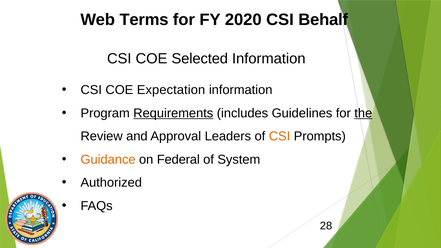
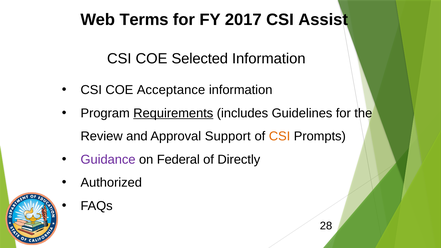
2020: 2020 -> 2017 (243, 20)
Behalf: Behalf -> Assist (323, 20)
Expectation: Expectation -> Acceptance (171, 90)
the underline: present -> none (363, 113)
Leaders: Leaders -> Support (228, 136)
Guidance colour: orange -> purple (108, 160)
System: System -> Directly (239, 160)
